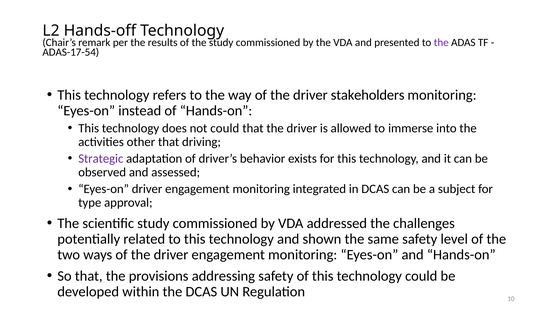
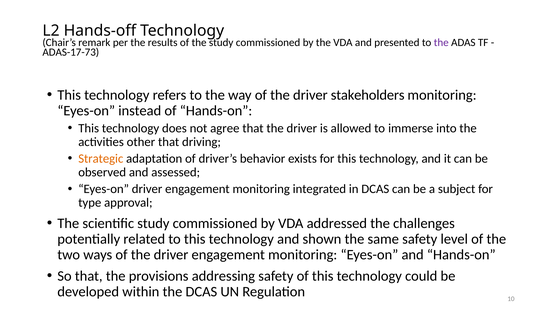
ADAS-17-54: ADAS-17-54 -> ADAS-17-73 (71, 52)
not could: could -> agree (225, 128)
Strategic colour: purple -> orange (101, 159)
